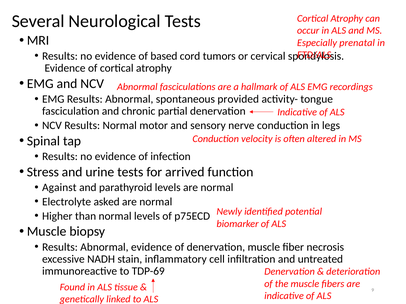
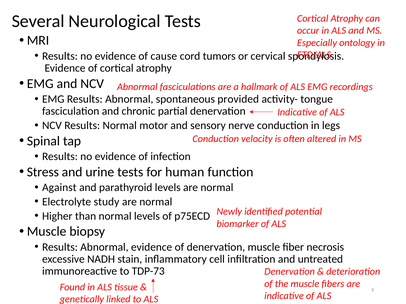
prenatal: prenatal -> ontology (357, 43)
based: based -> cause (164, 56)
arrived: arrived -> human (185, 172)
asked: asked -> study (107, 202)
TDP-69: TDP-69 -> TDP-73 (148, 272)
